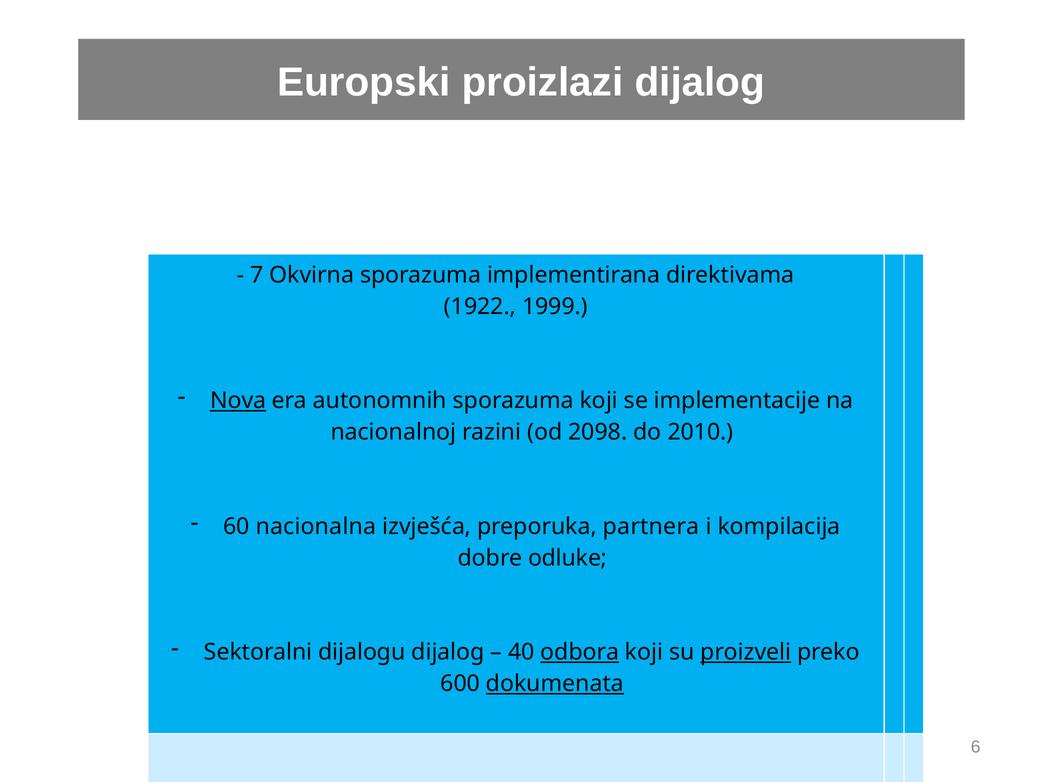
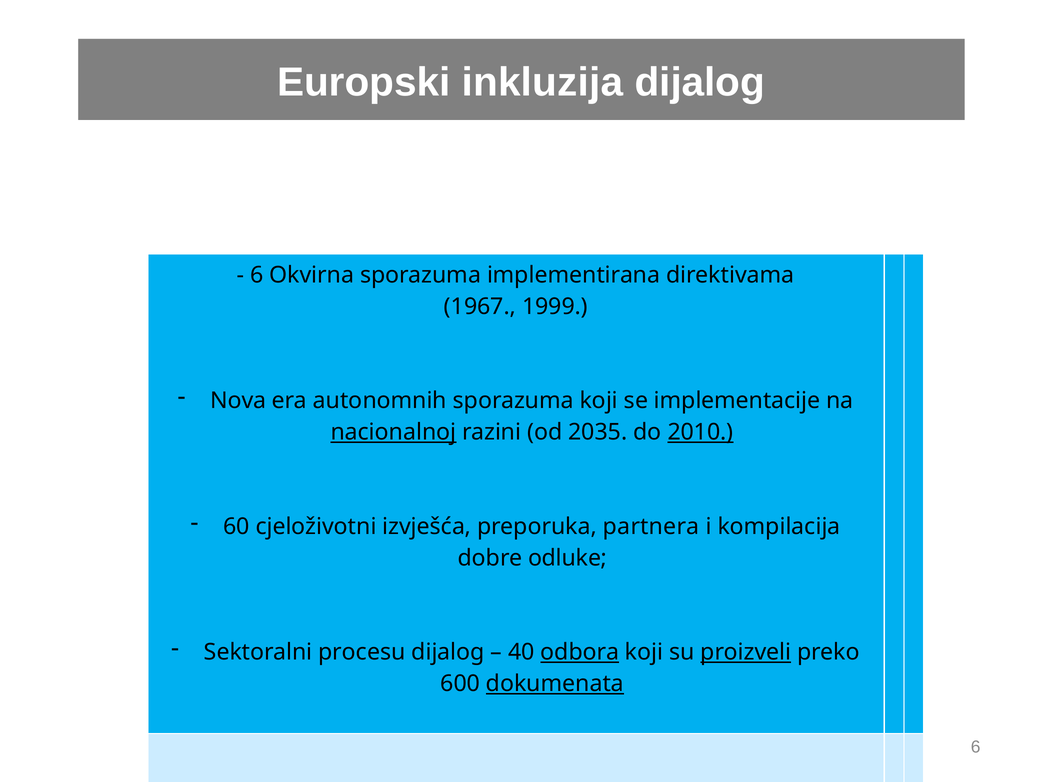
proizlazi: proizlazi -> inkluzija (542, 82)
7: 7 -> 6 (257, 275)
1922: 1922 -> 1967 (480, 306)
Nova underline: present -> none (238, 401)
nacionalnoj underline: none -> present (393, 432)
2098: 2098 -> 2035 (598, 432)
2010 underline: none -> present (700, 432)
nacionalna: nacionalna -> cjeloživotni (316, 527)
dijalogu: dijalogu -> procesu (362, 652)
